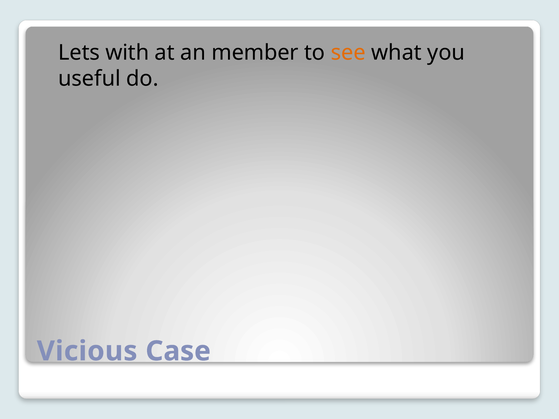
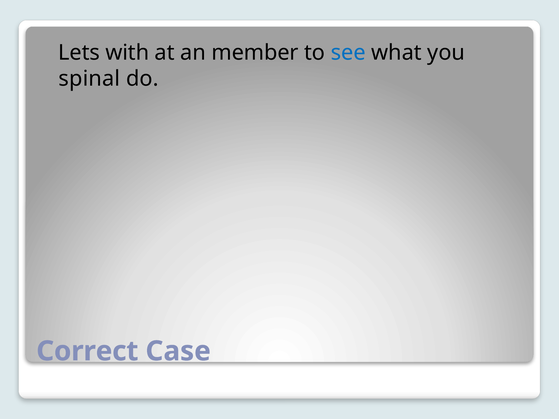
see colour: orange -> blue (348, 53)
useful: useful -> spinal (89, 79)
Vicious: Vicious -> Correct (87, 351)
